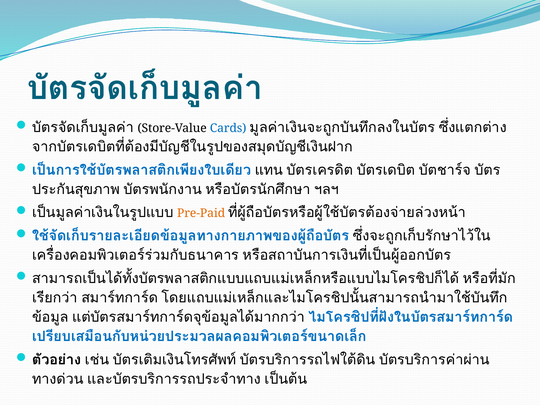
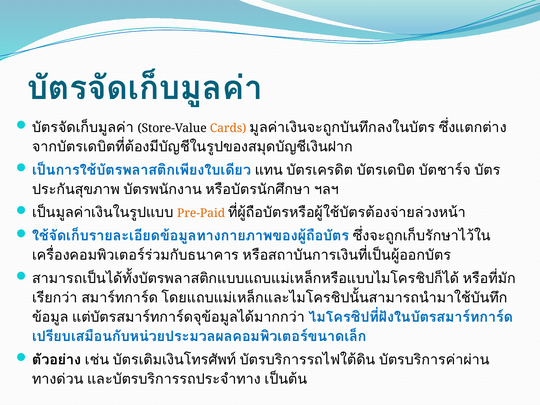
Cards colour: blue -> orange (228, 128)
